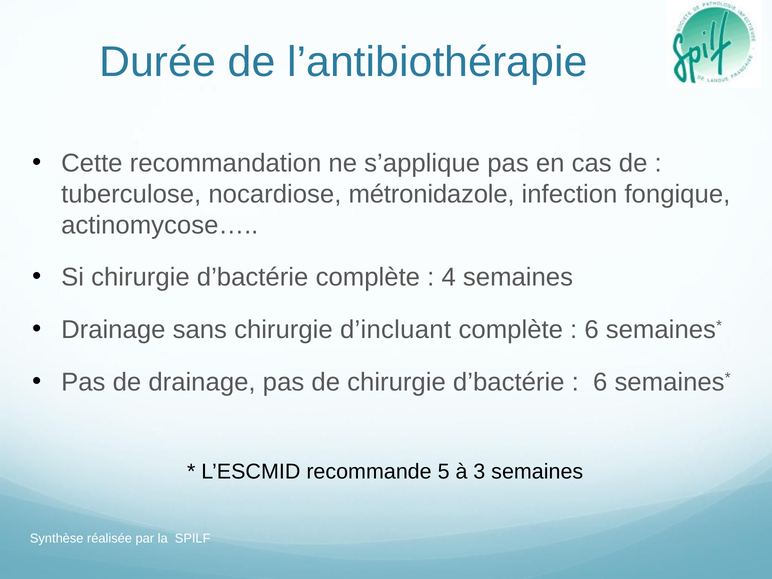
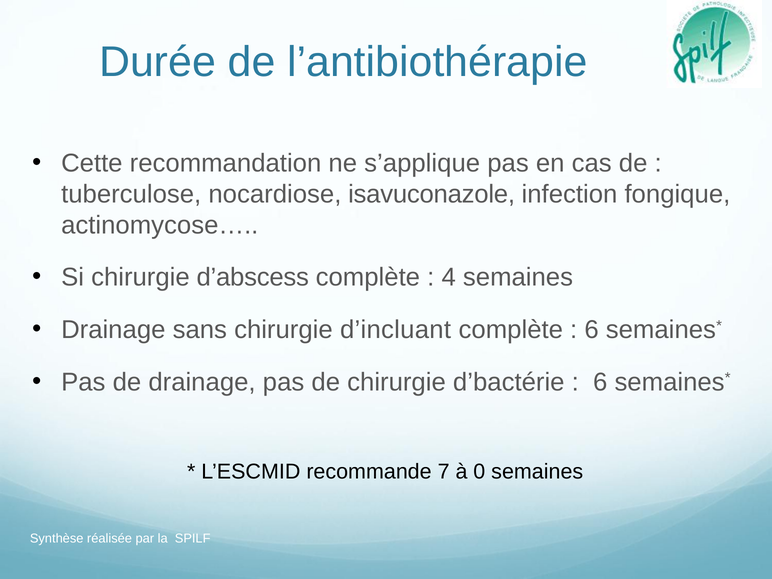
métronidazole: métronidazole -> isavuconazole (432, 194)
Si chirurgie d’bactérie: d’bactérie -> d’abscess (253, 277)
5: 5 -> 7 (444, 472)
3: 3 -> 0 (479, 472)
